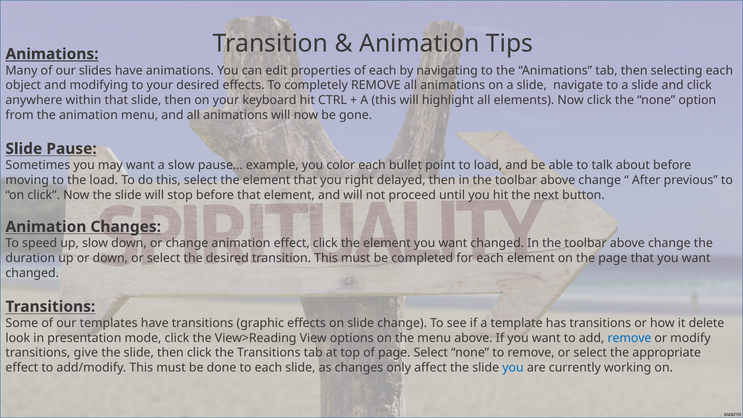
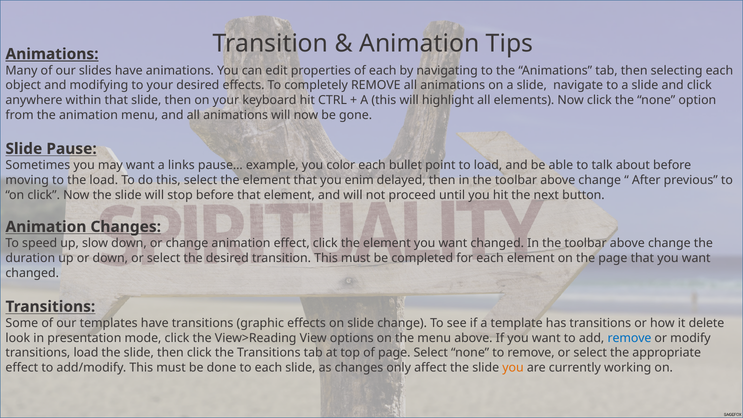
a slow: slow -> links (181, 165)
right: right -> enim (359, 180)
transitions give: give -> load (86, 353)
you colour: blue -> orange (513, 368)
